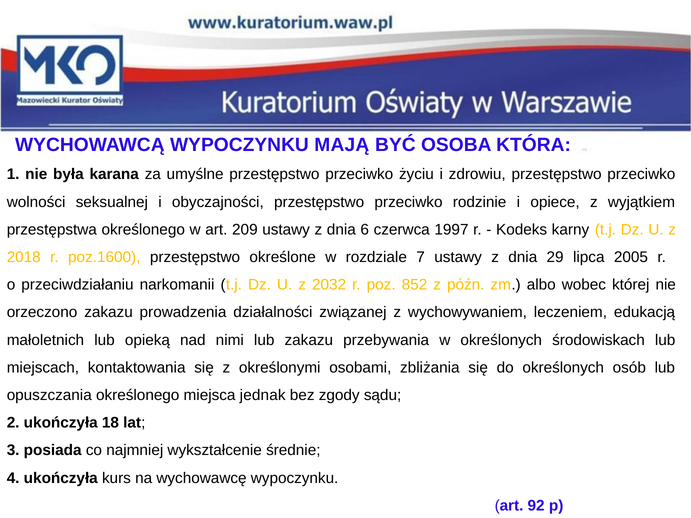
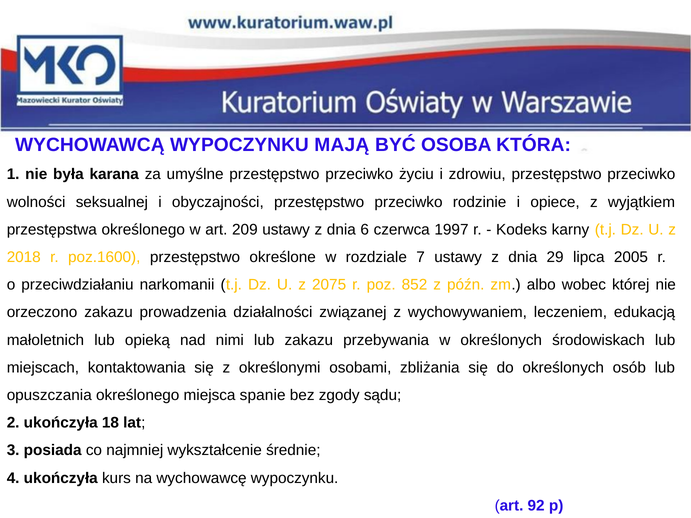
2032: 2032 -> 2075 (329, 285)
jednak: jednak -> spanie (263, 395)
